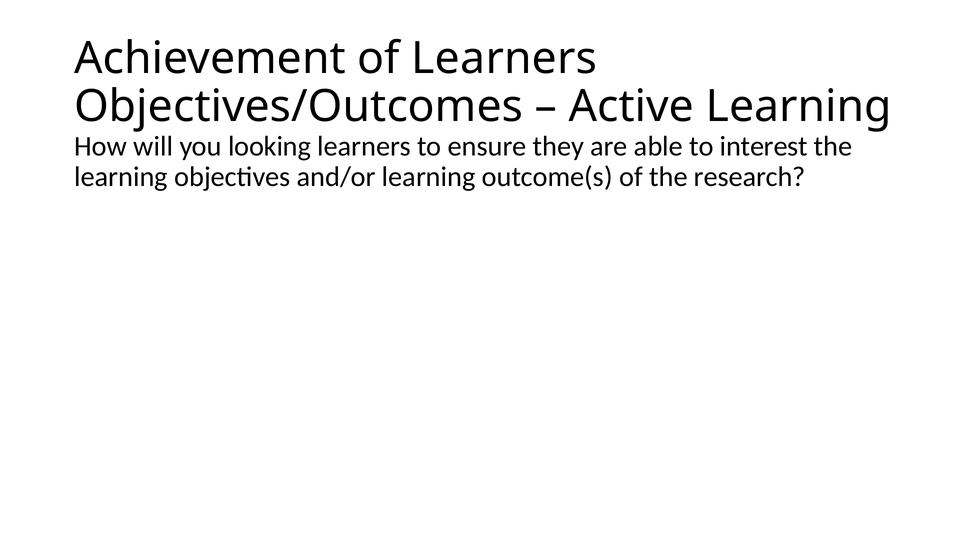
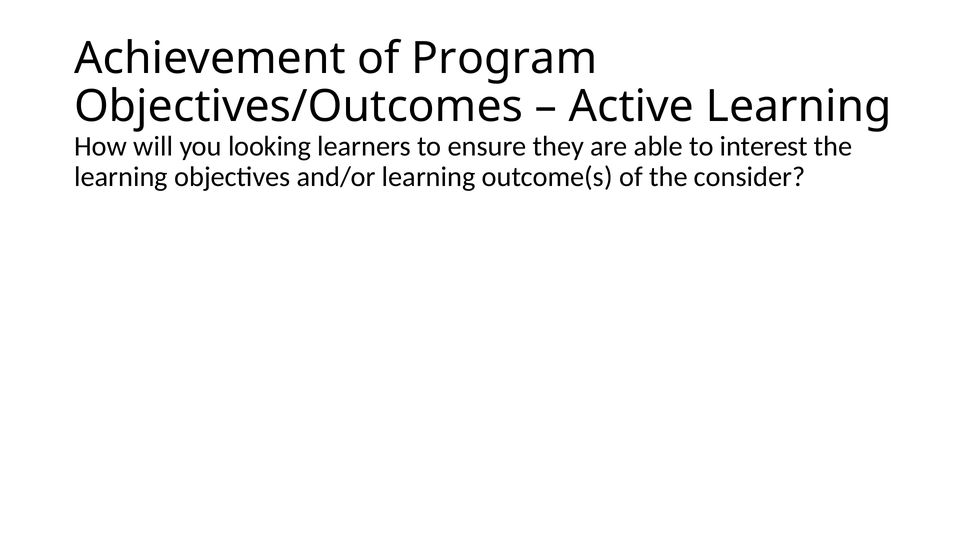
of Learners: Learners -> Program (504, 58)
research: research -> consider (750, 177)
